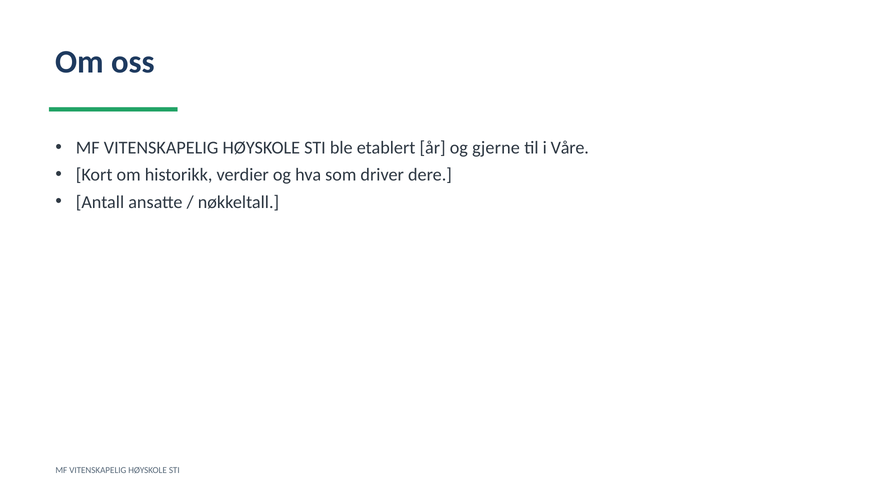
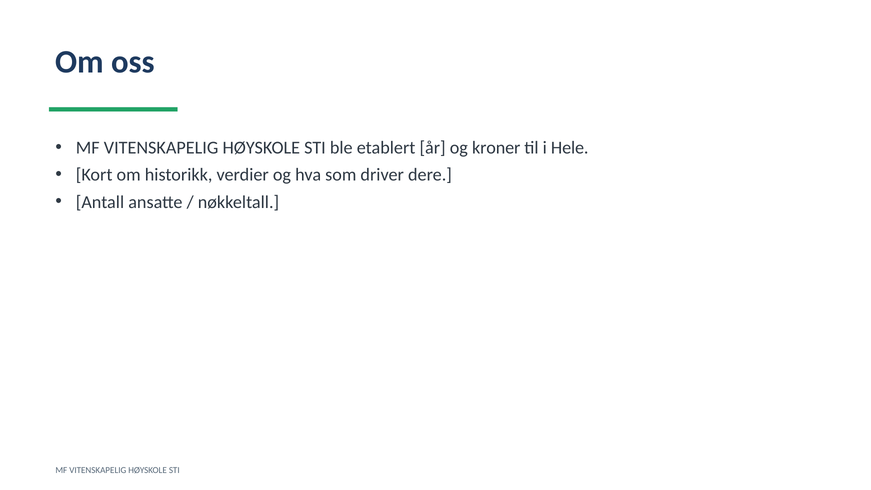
gjerne: gjerne -> kroner (496, 148)
Våre: Våre -> Hele (570, 148)
